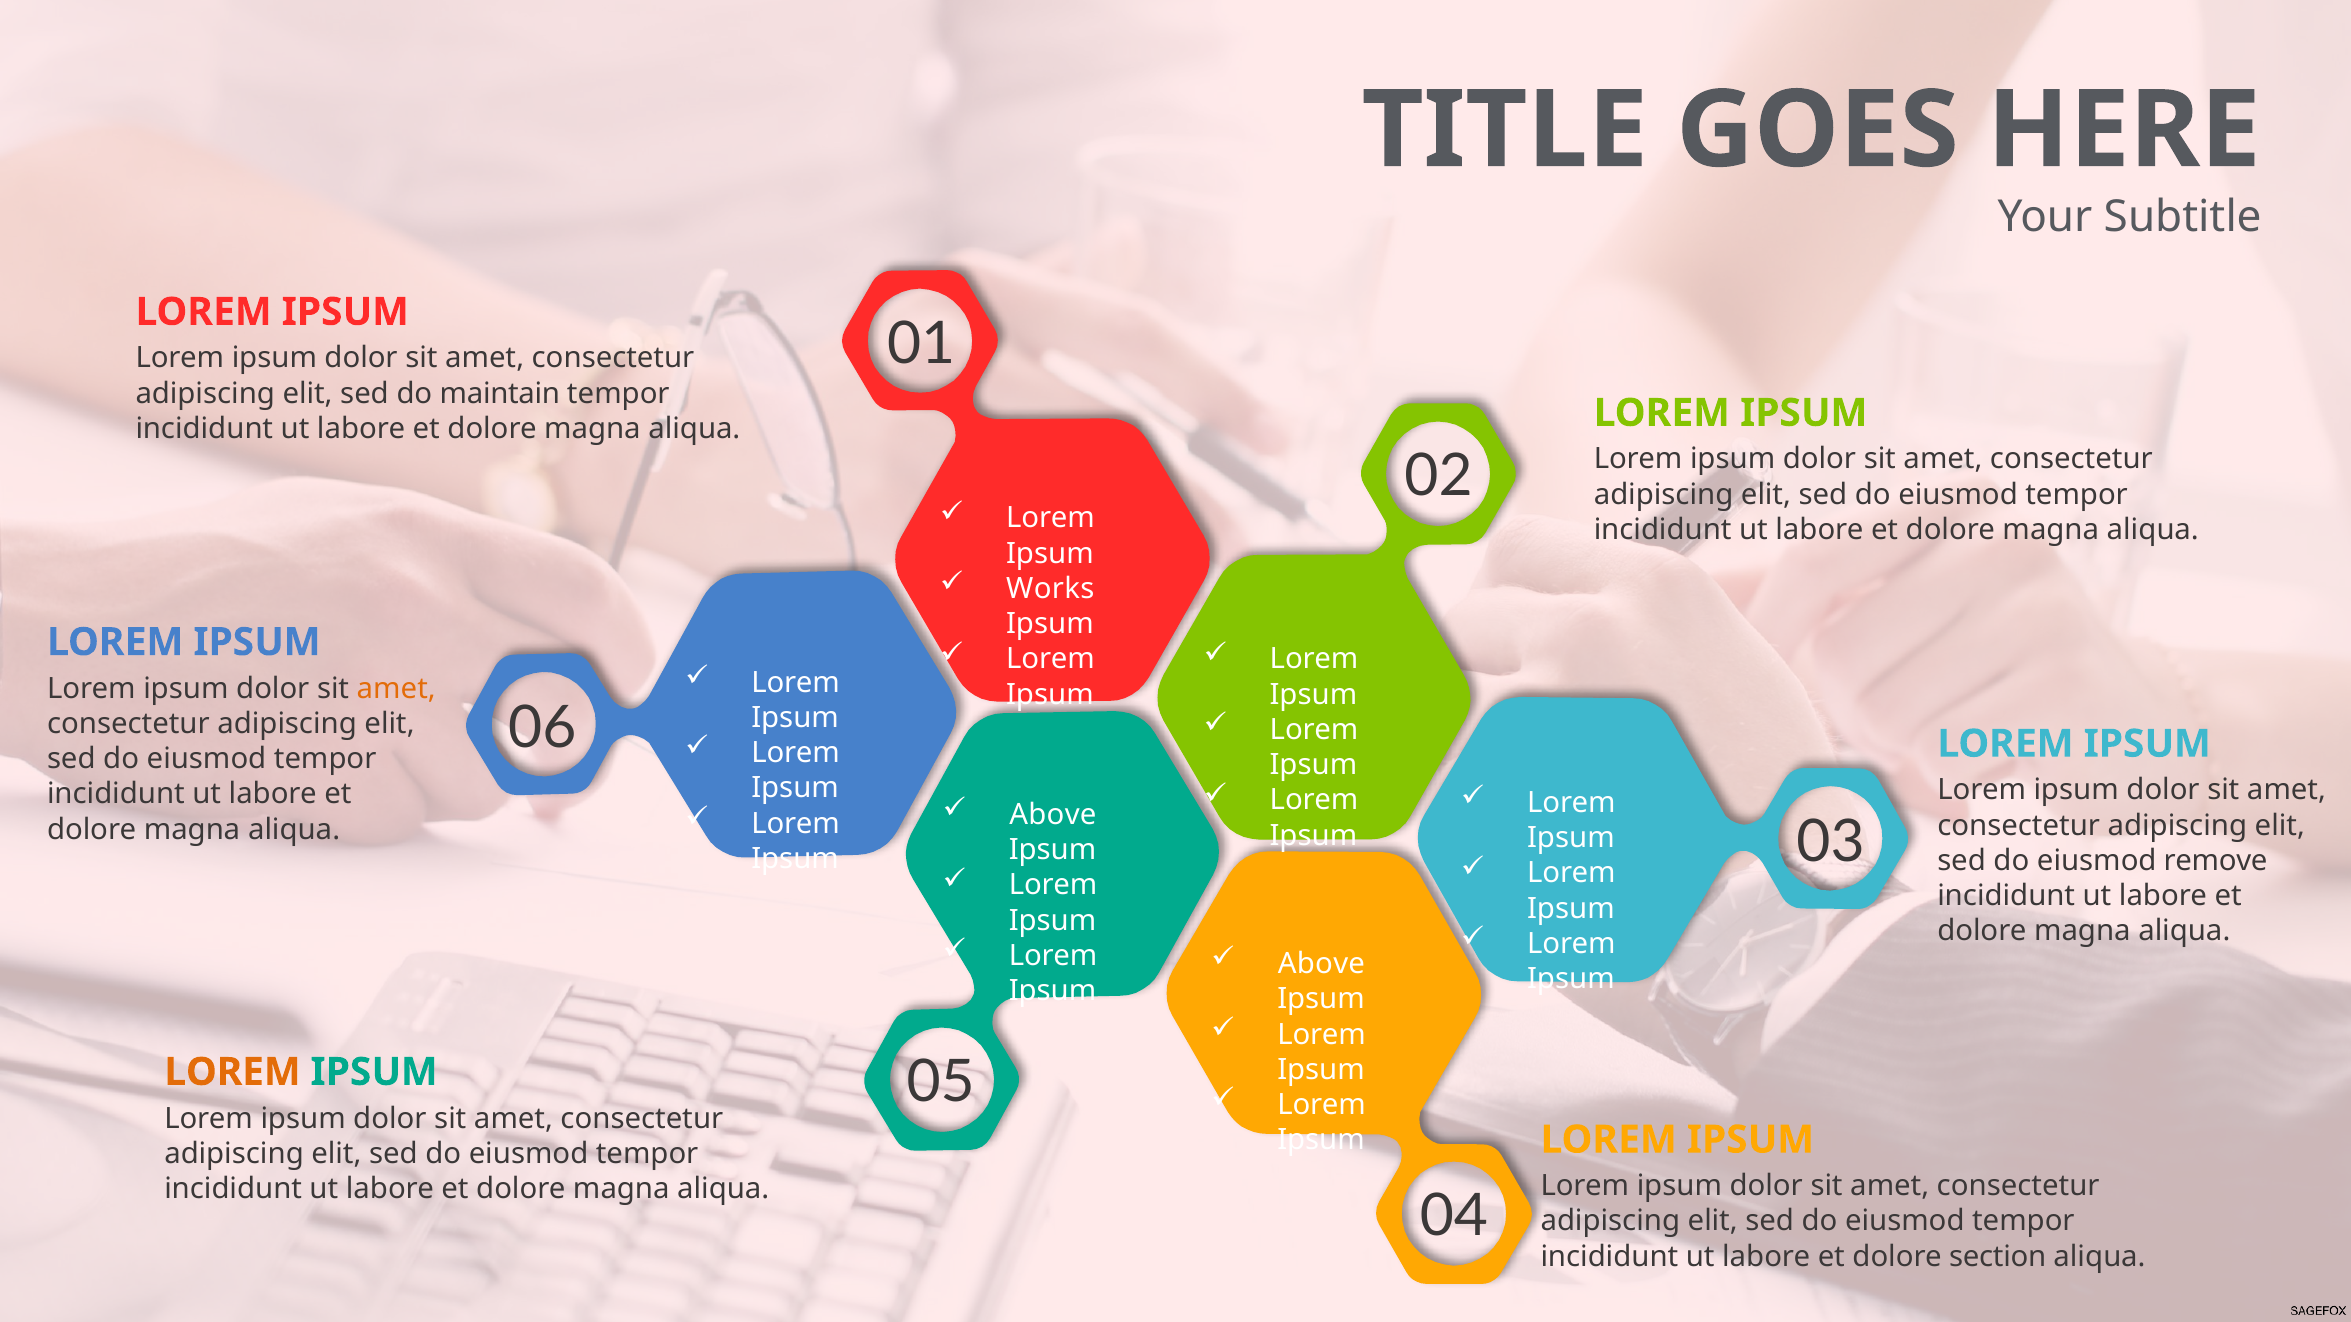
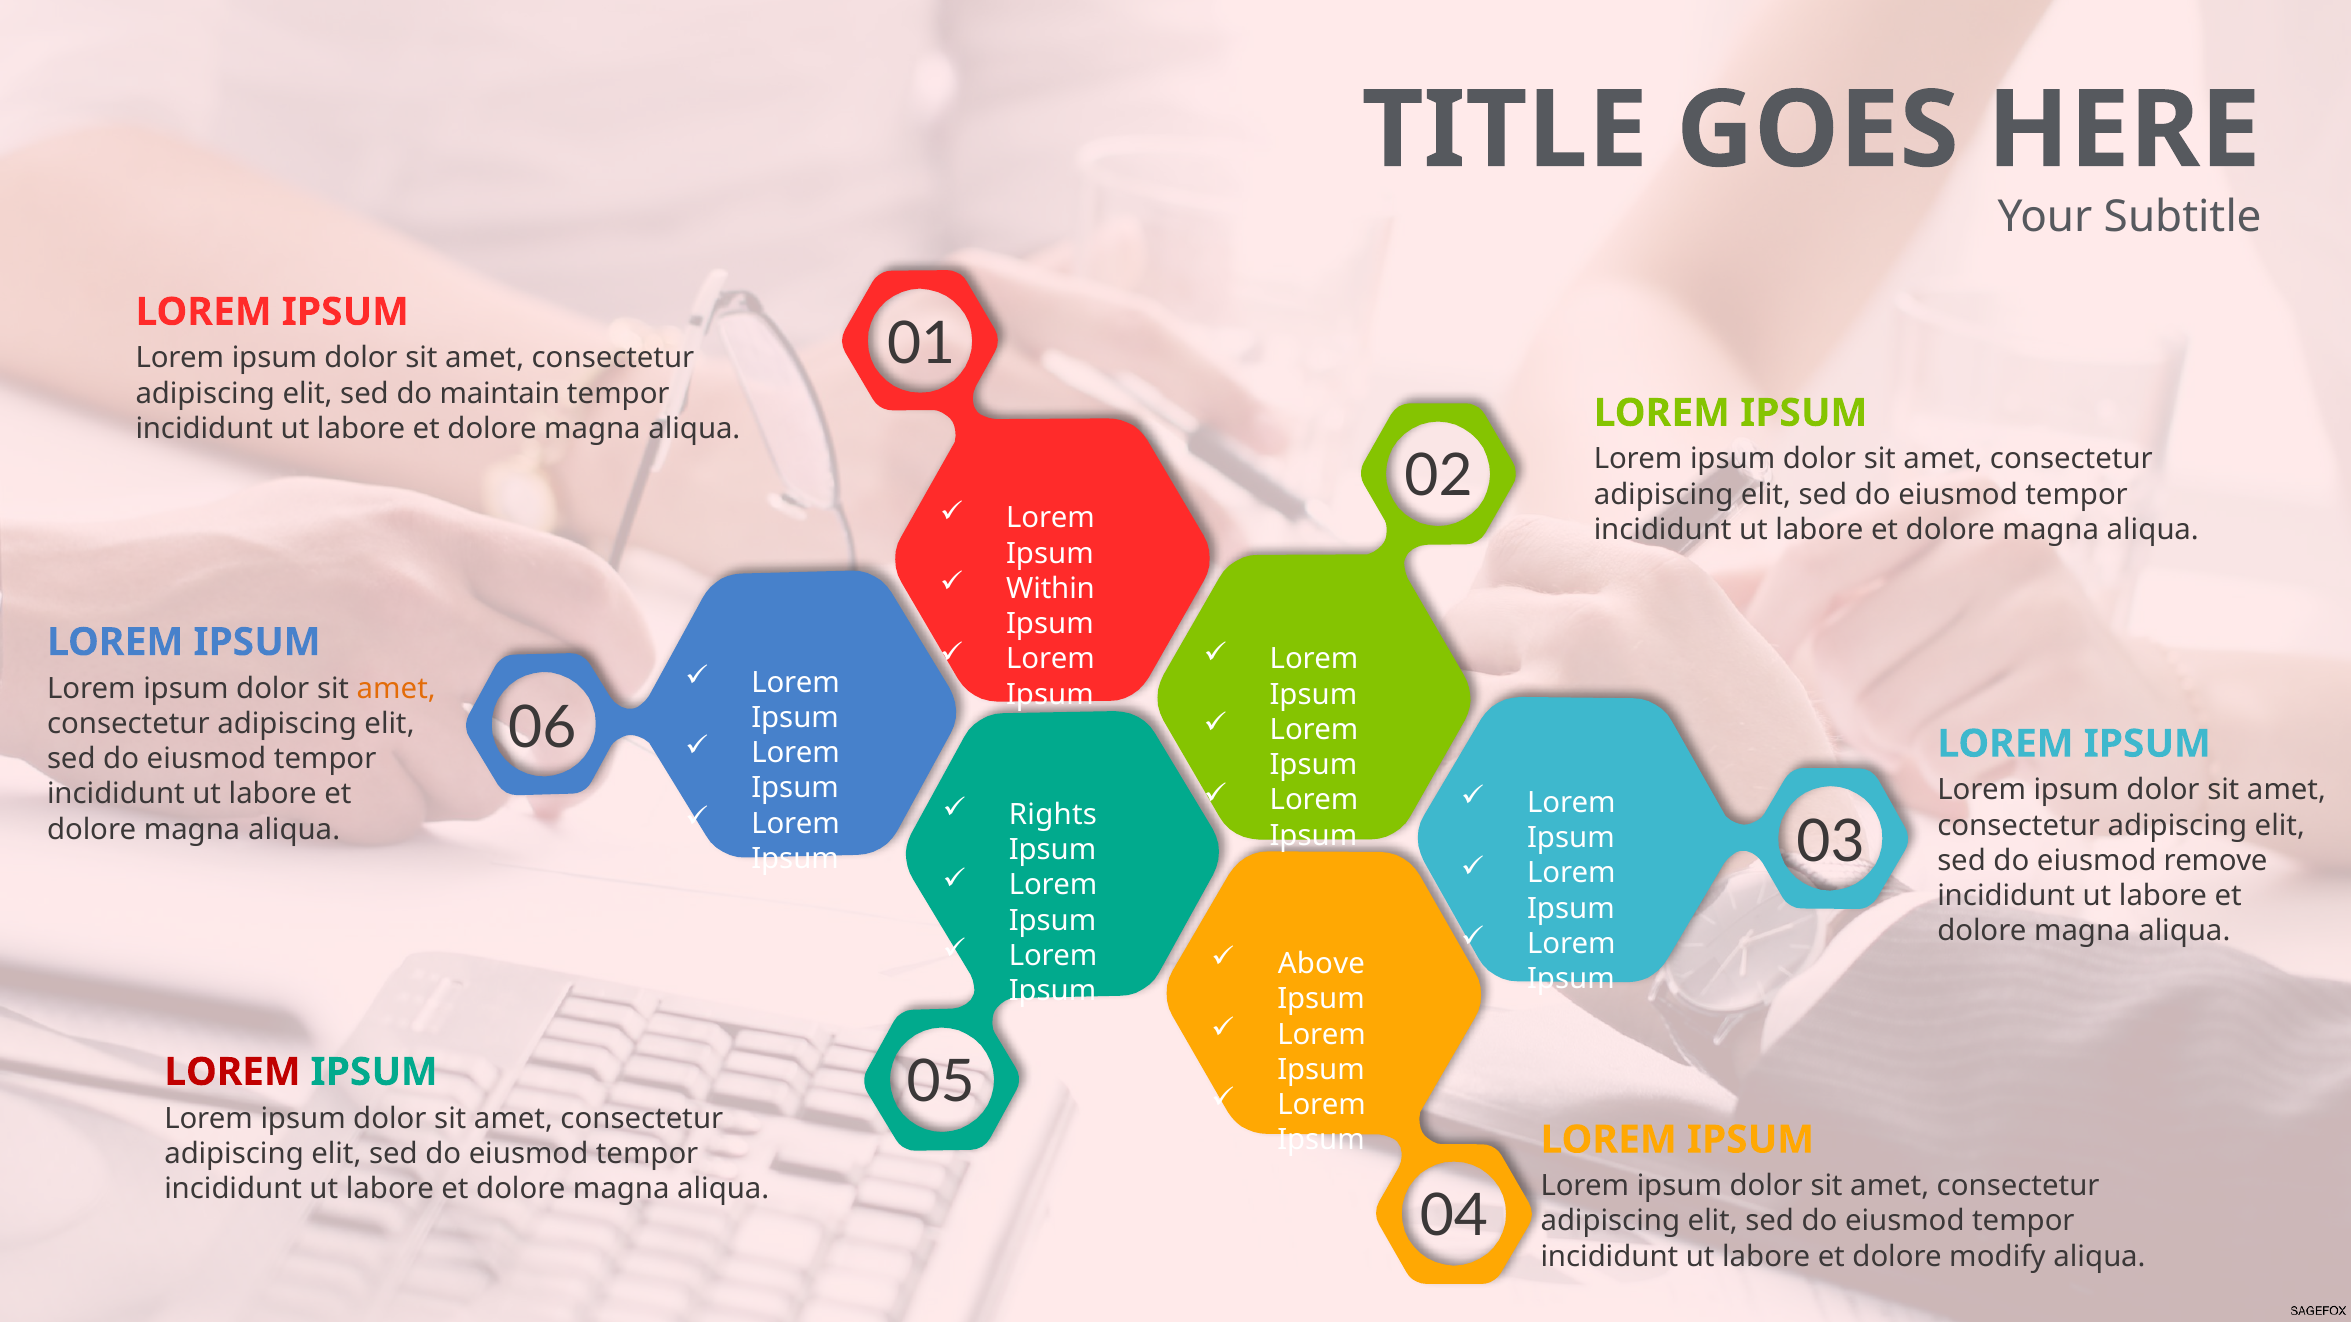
Works: Works -> Within (1051, 589)
Above: Above -> Rights (1053, 815)
LOREM colour: orange -> red (233, 1072)
section: section -> modify (1997, 1257)
